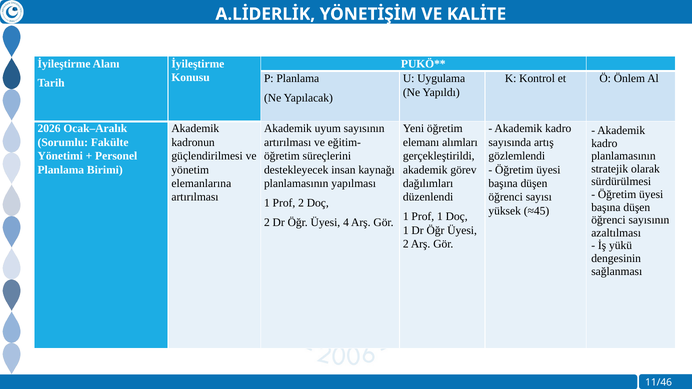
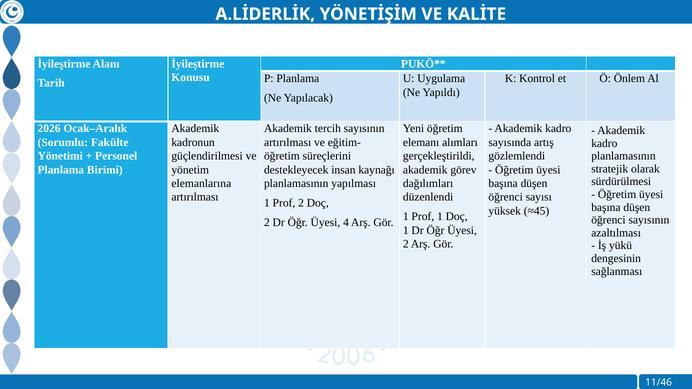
uyum: uyum -> tercih (328, 129)
